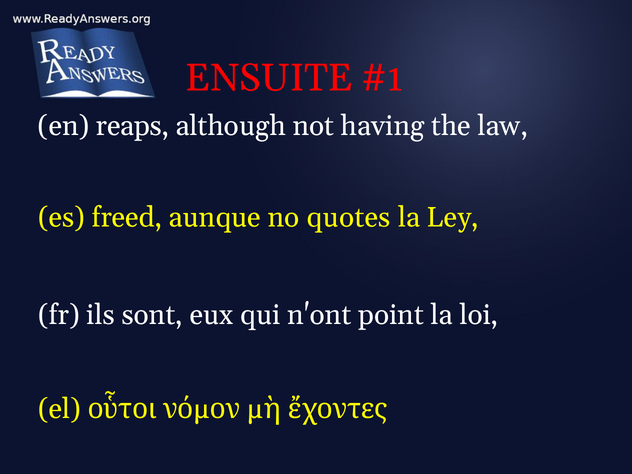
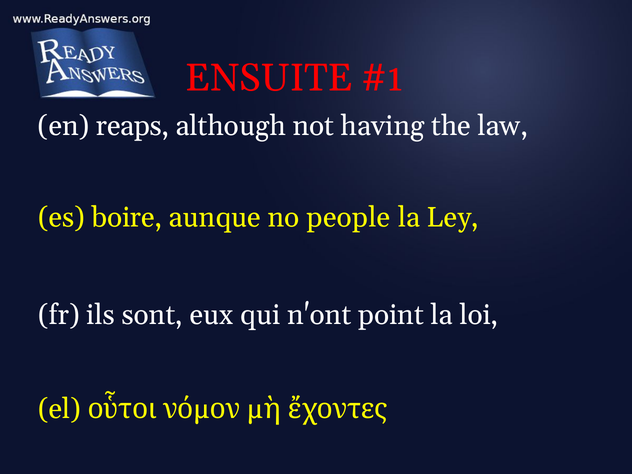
freed: freed -> boire (127, 218)
quotes: quotes -> people (349, 218)
